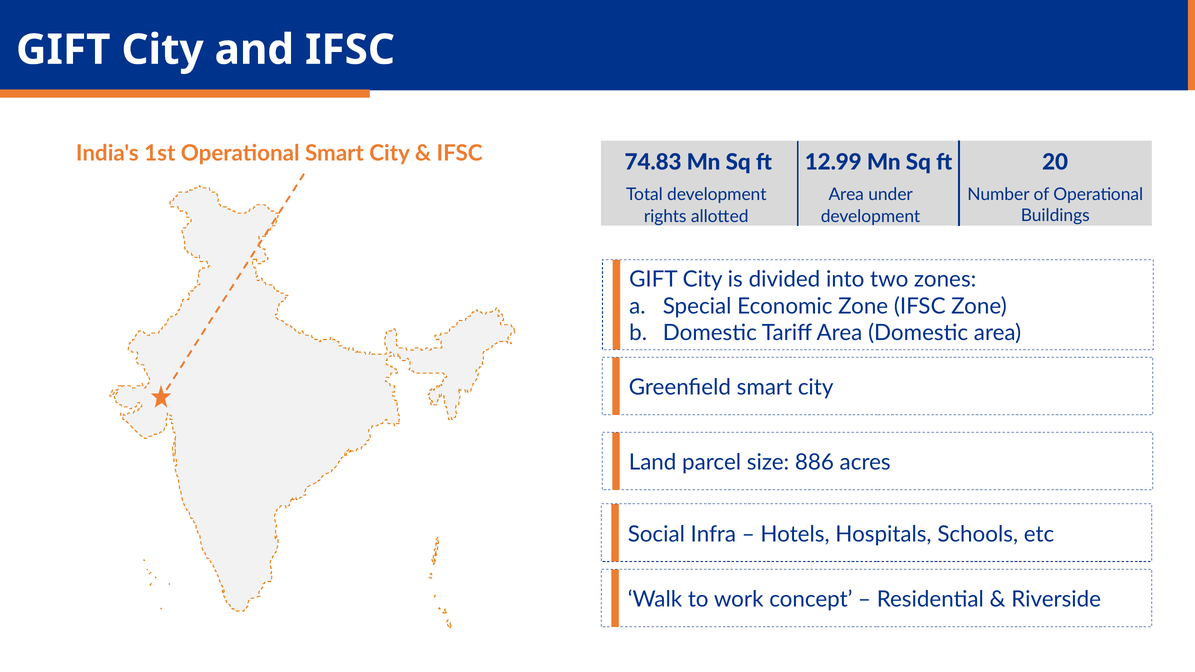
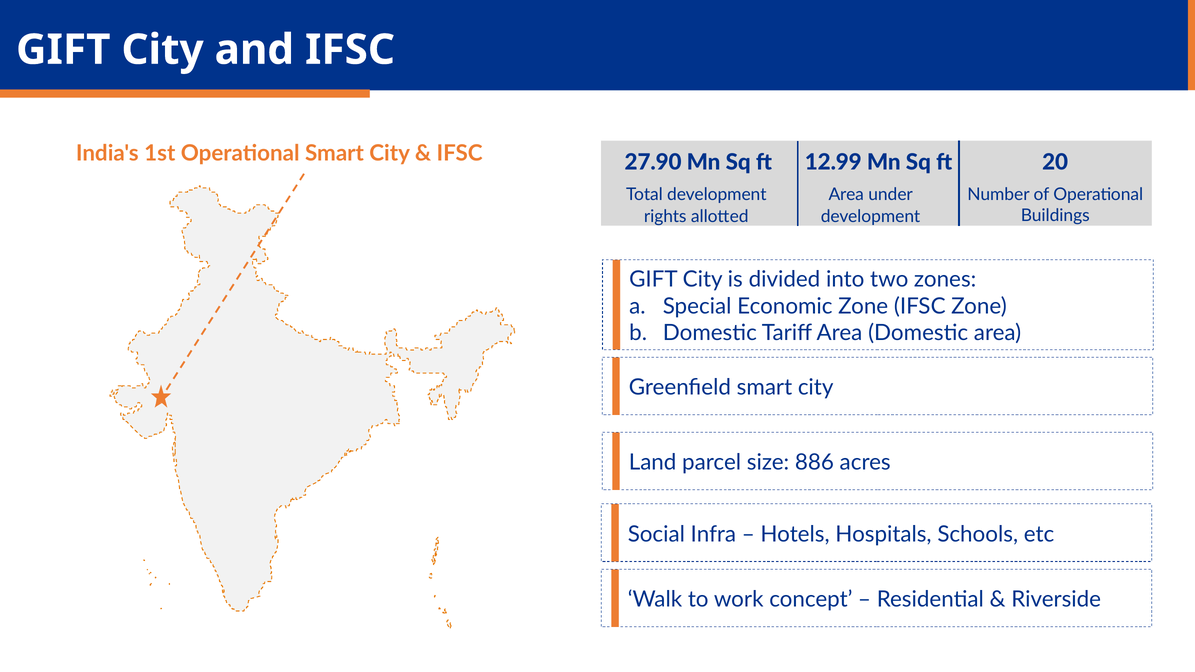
74.83: 74.83 -> 27.90 (653, 163)
